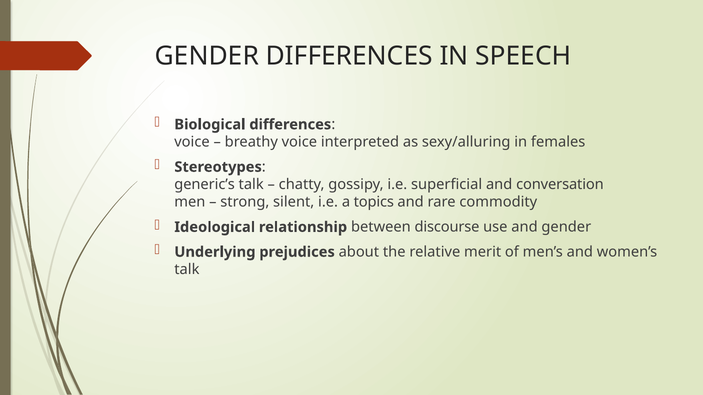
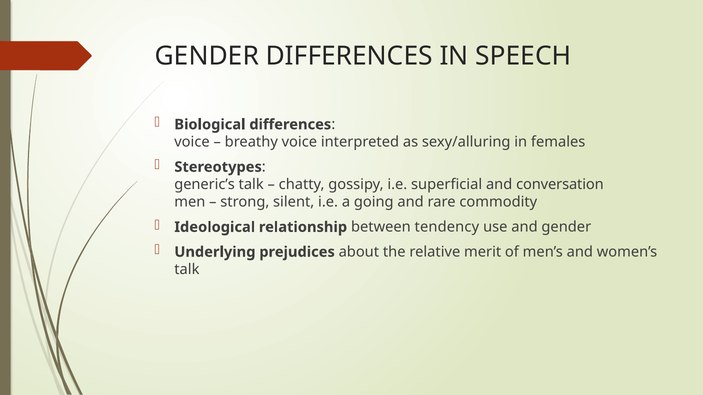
topics: topics -> going (374, 202)
discourse: discourse -> tendency (447, 227)
